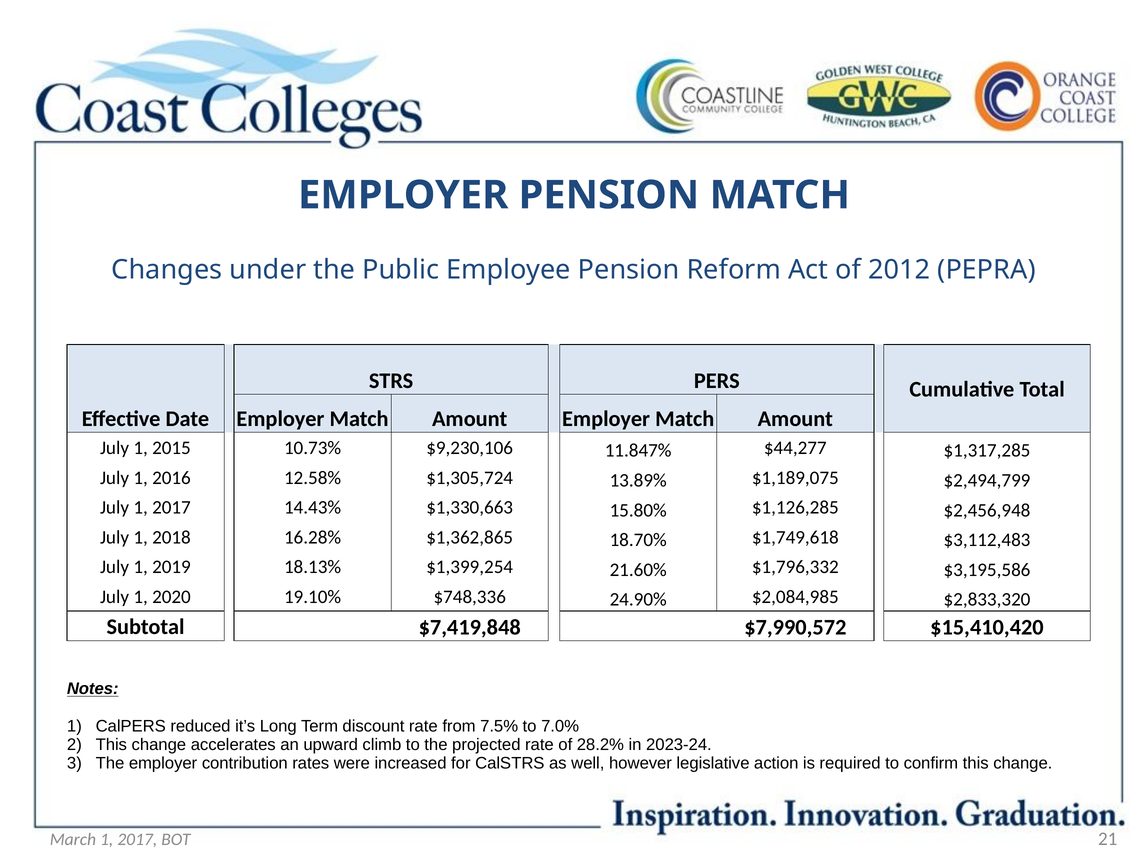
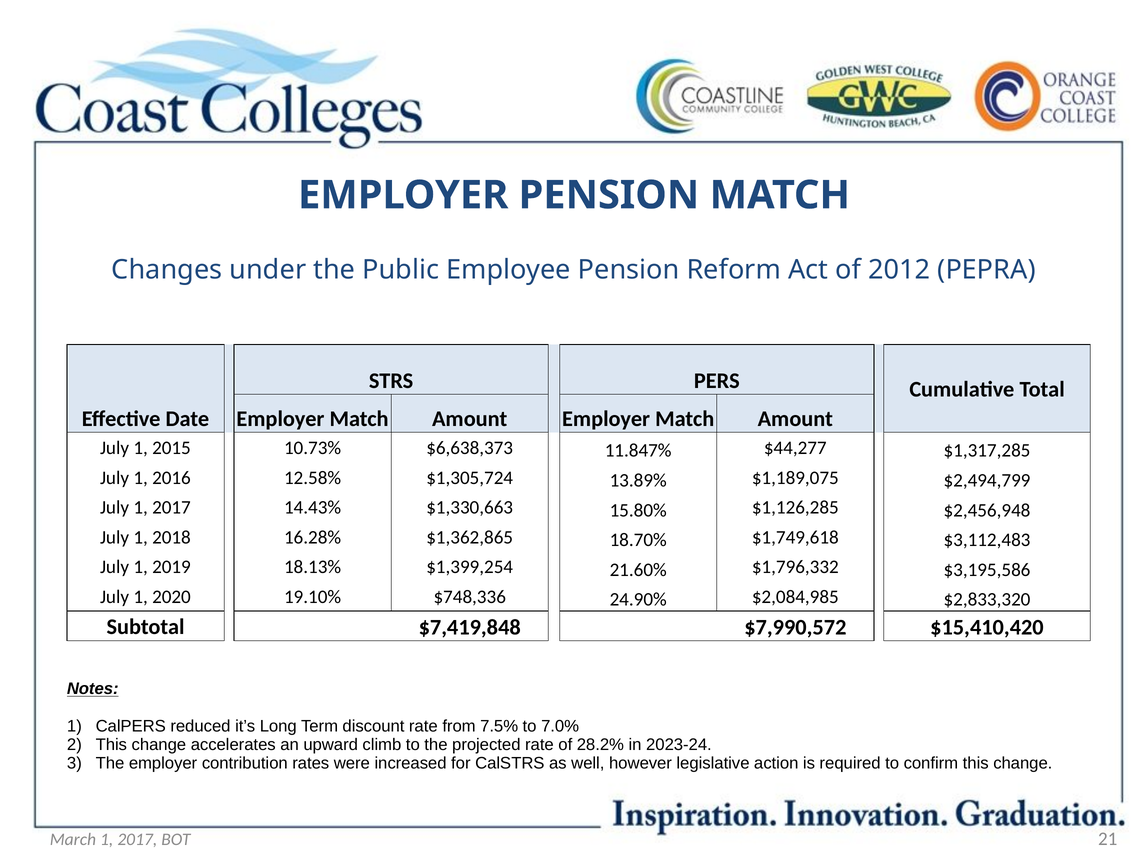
$9,230,106: $9,230,106 -> $6,638,373 (470, 448)
